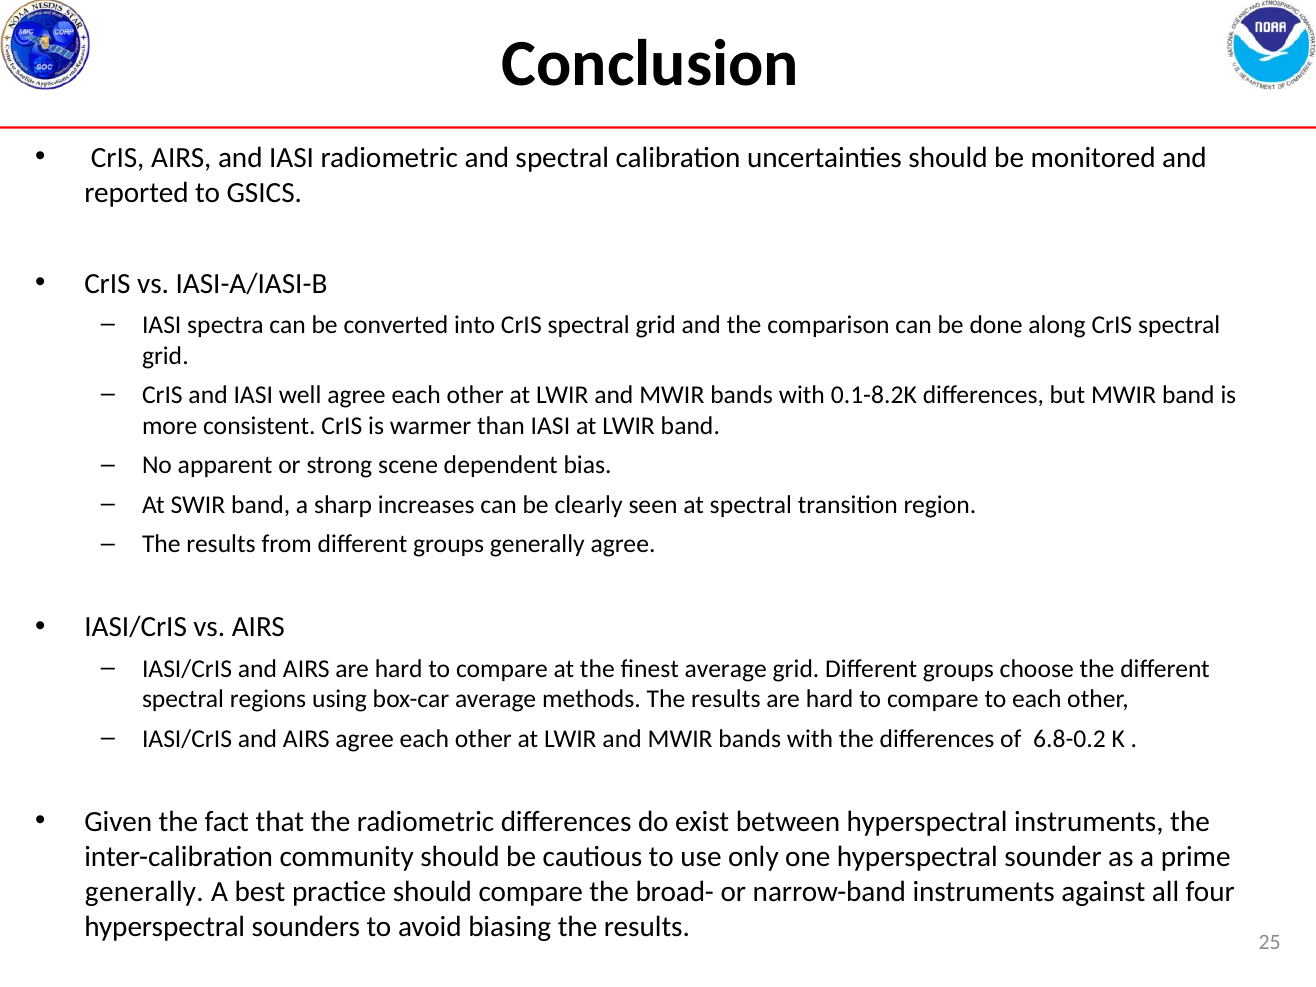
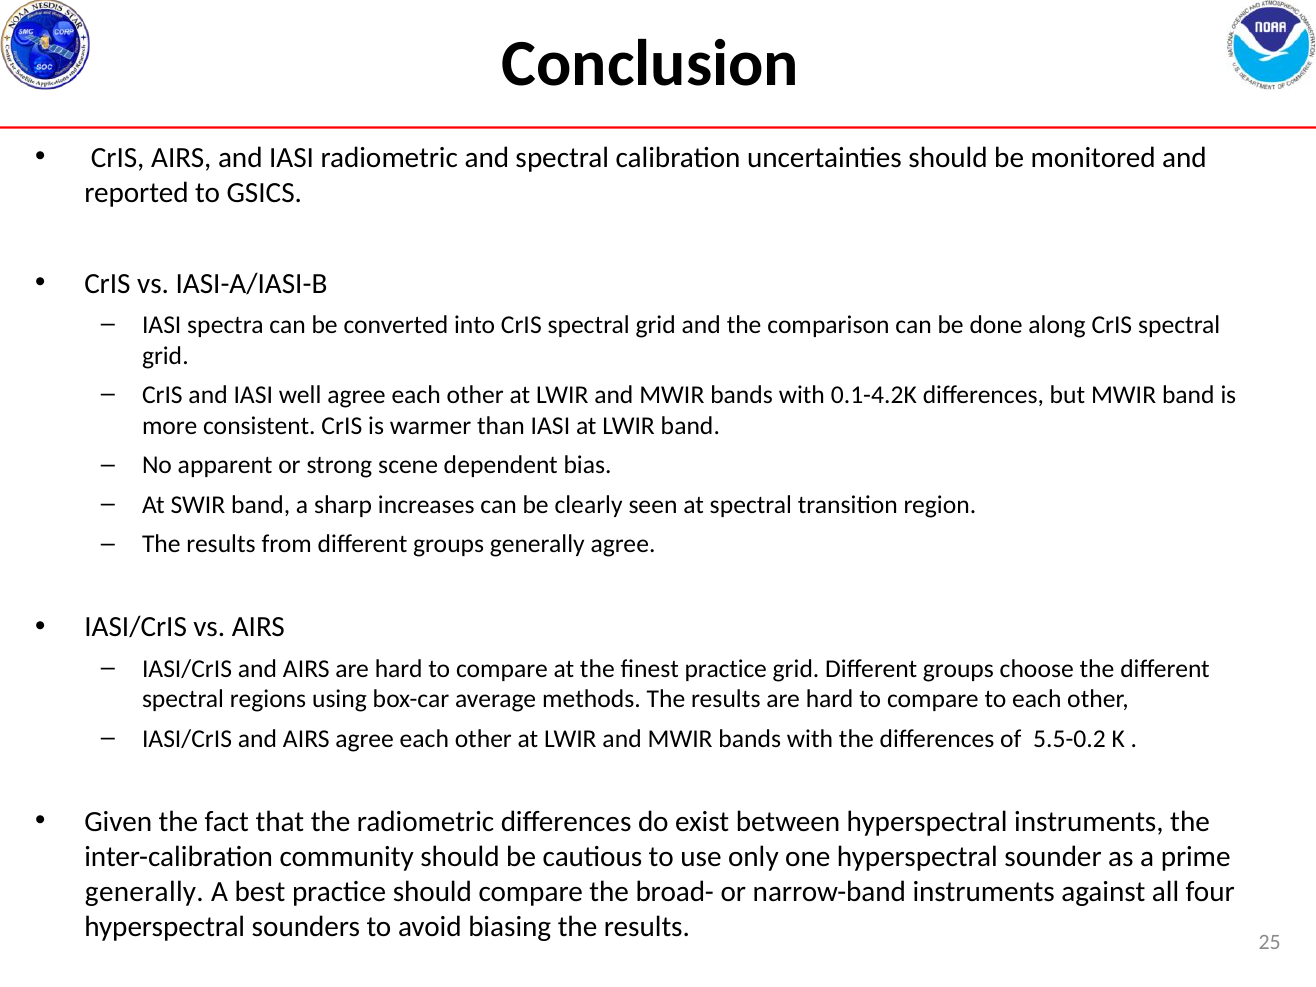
0.1-8.2K: 0.1-8.2K -> 0.1-4.2K (874, 395)
finest average: average -> practice (726, 669)
6.8-0.2: 6.8-0.2 -> 5.5-0.2 (1069, 739)
